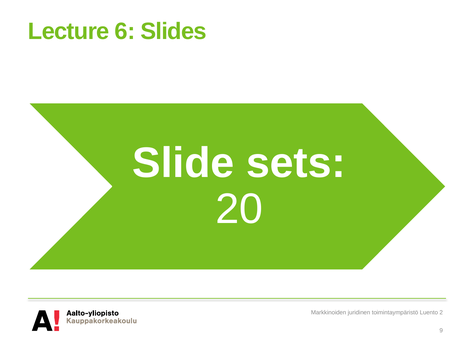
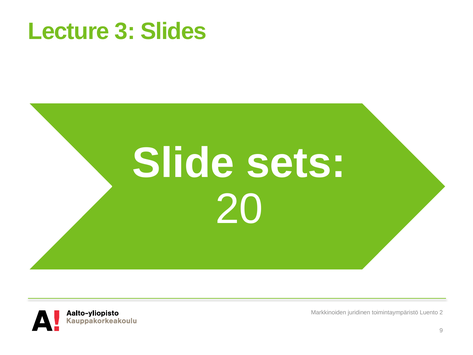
6: 6 -> 3 (125, 31)
